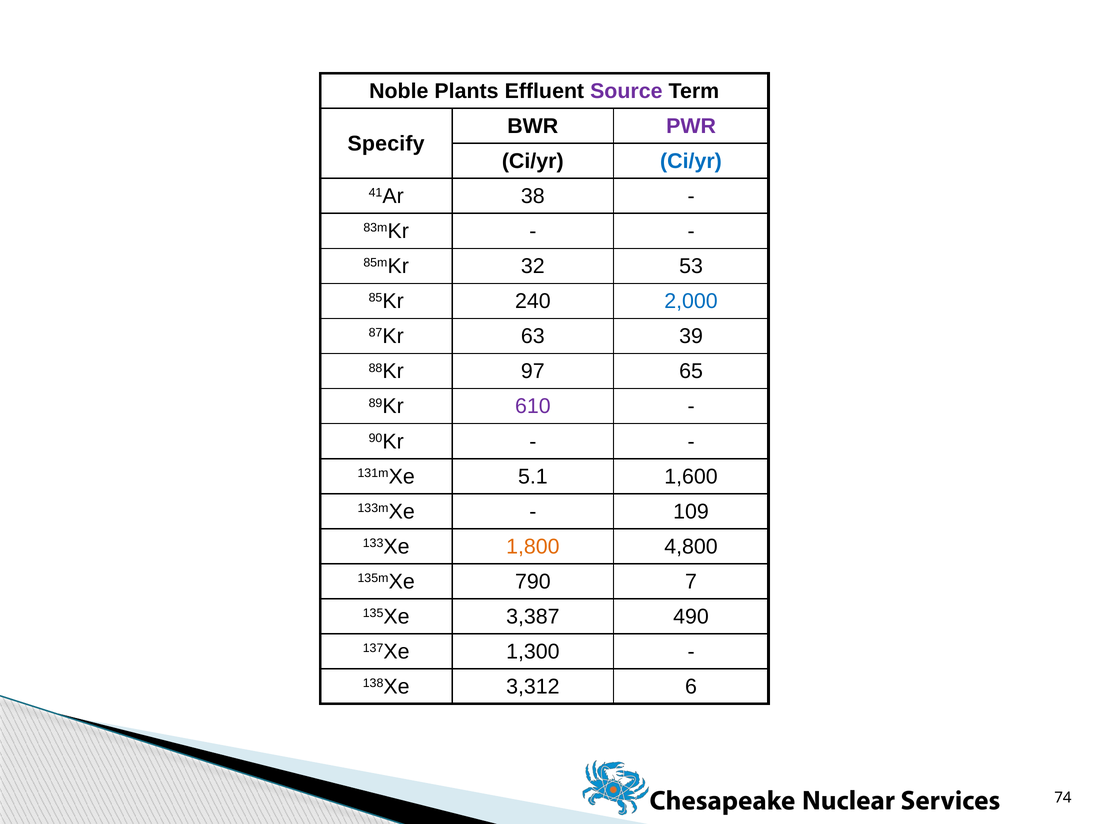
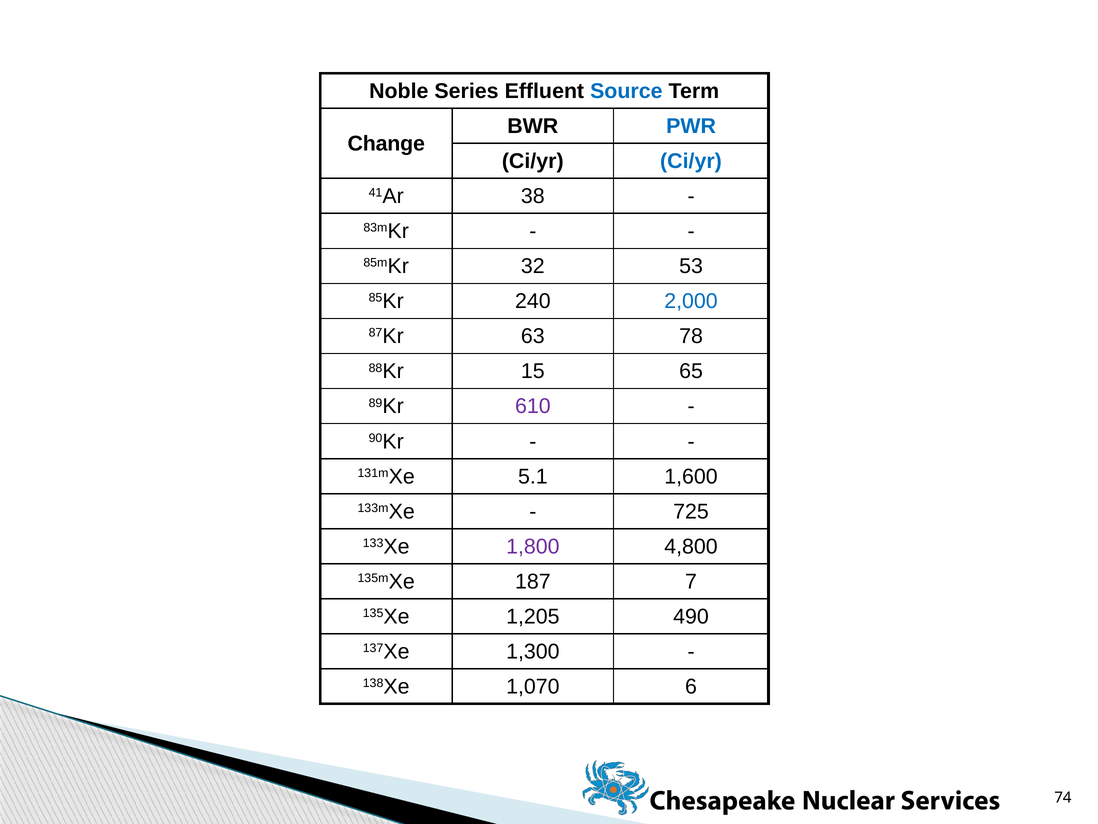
Plants: Plants -> Series (467, 91)
Source colour: purple -> blue (626, 91)
PWR colour: purple -> blue (691, 126)
Specify: Specify -> Change (386, 144)
39: 39 -> 78 (691, 336)
97: 97 -> 15 (533, 371)
109: 109 -> 725 (691, 511)
1,800 colour: orange -> purple (533, 546)
790: 790 -> 187 (533, 581)
3,387: 3,387 -> 1,205 (533, 616)
3,312: 3,312 -> 1,070 (533, 686)
